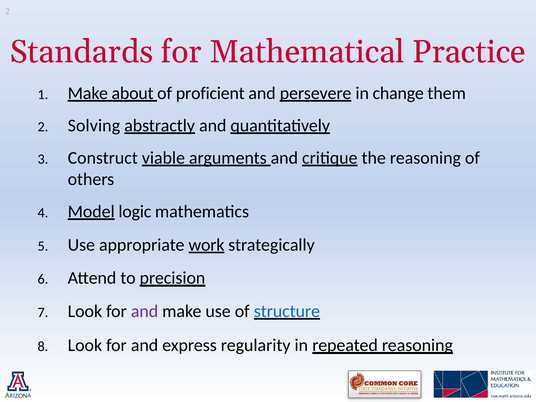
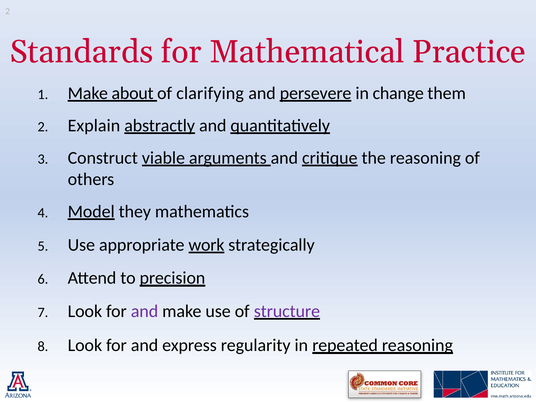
proficient: proficient -> clarifying (210, 93)
Solving: Solving -> Explain (94, 126)
logic: logic -> they (135, 212)
structure colour: blue -> purple (287, 311)
